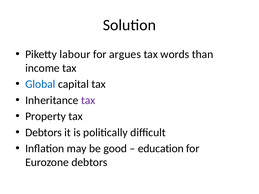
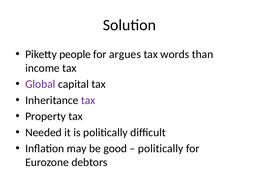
labour: labour -> people (75, 54)
Global colour: blue -> purple (40, 84)
Debtors: Debtors -> Needed (44, 133)
education: education -> politically (161, 149)
